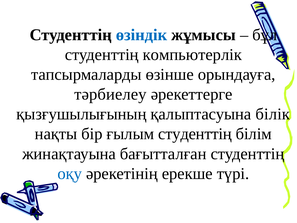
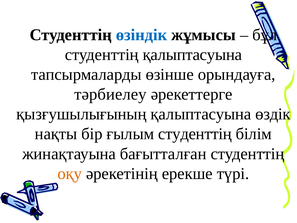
студенттің компьютерлік: компьютерлік -> қалыптасуына (192, 55)
білік: білік -> өздік (273, 114)
оқу colour: blue -> orange (70, 173)
